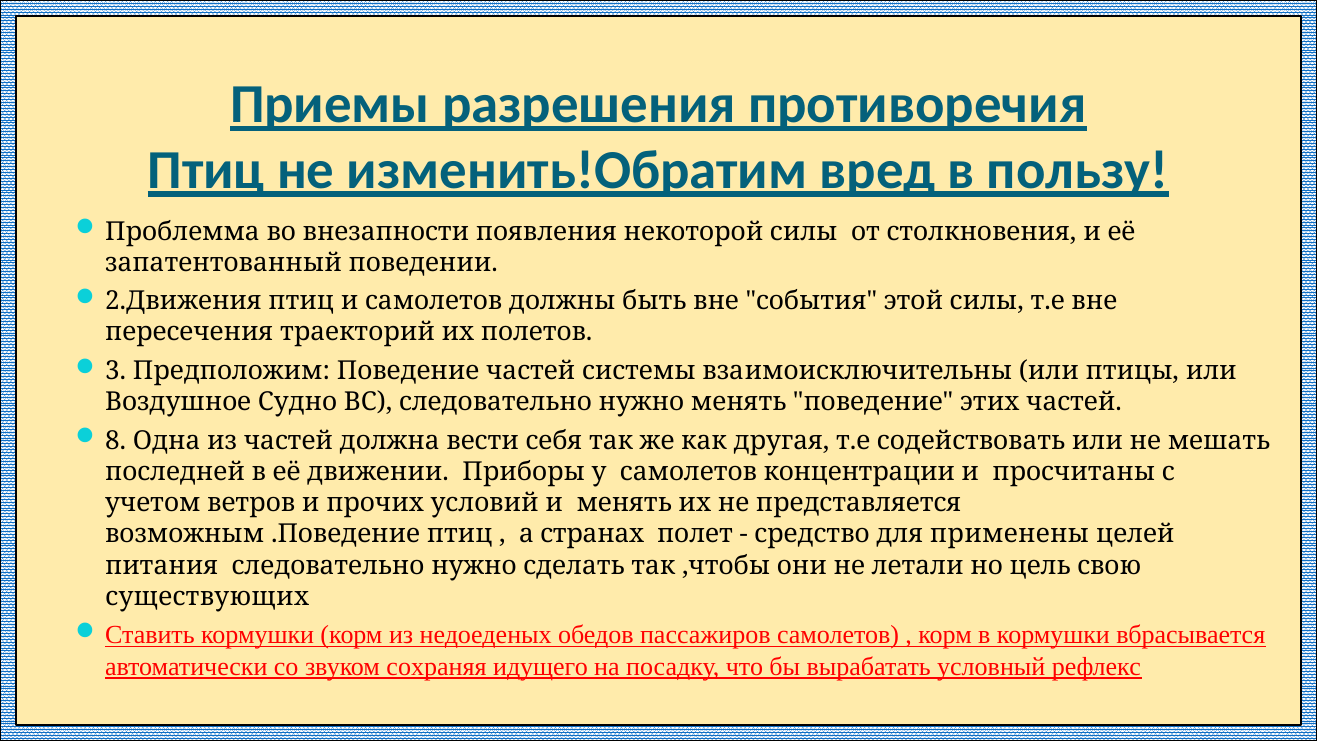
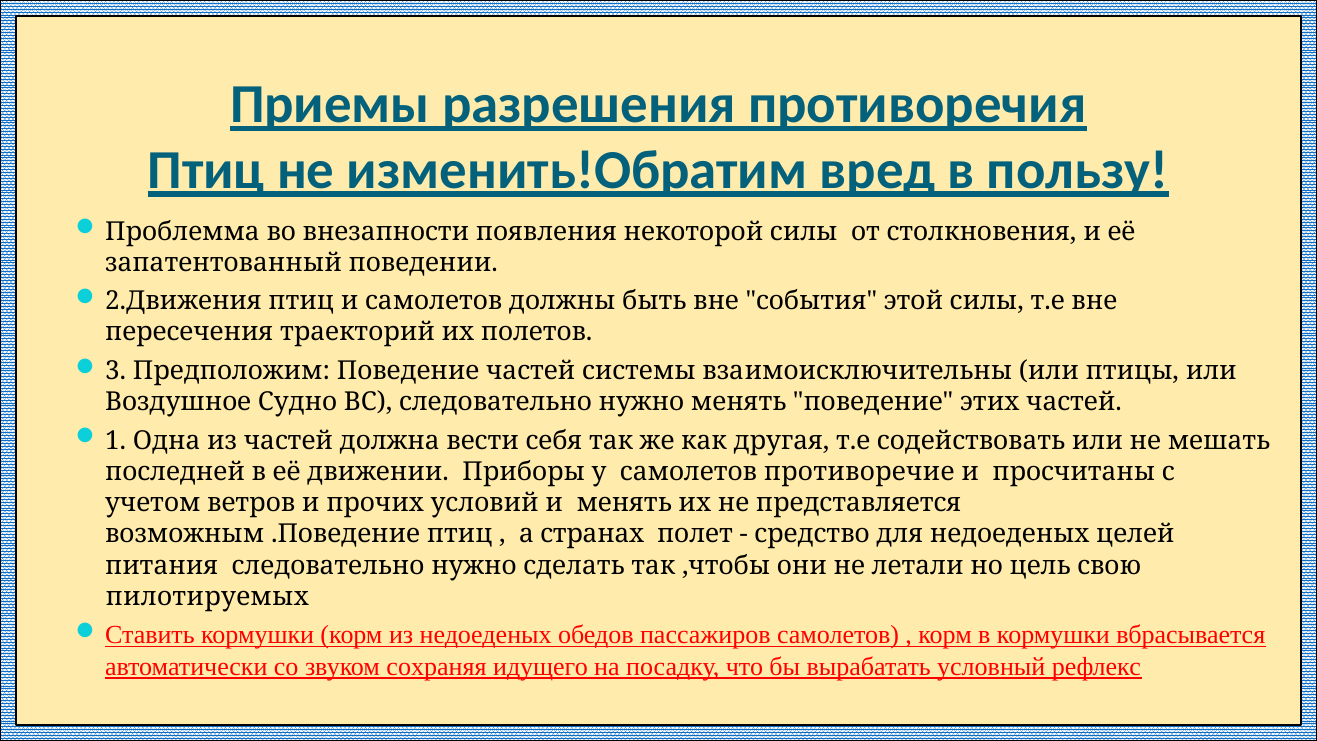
8: 8 -> 1 (116, 440)
концентрации: концентрации -> противоречие (859, 472)
для применены: применены -> недоеденых (1010, 534)
существующих: существующих -> пилотируемых (207, 597)
